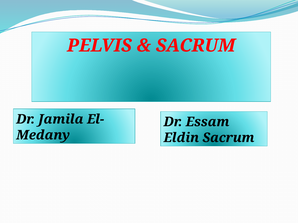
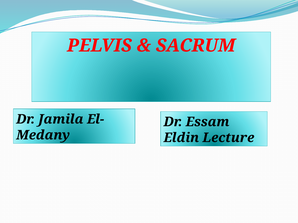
Eldin Sacrum: Sacrum -> Lecture (228, 138)
